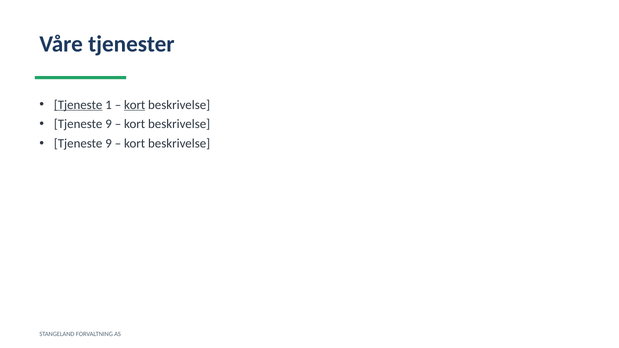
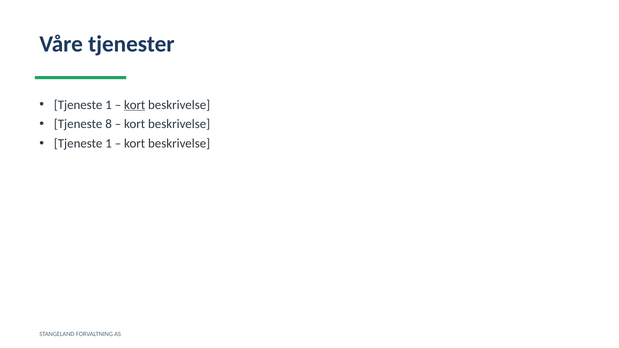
Tjeneste underline: present -> none (78, 105)
9: 9 -> 8 (109, 124)
9: 9 -> 1 (109, 144)
